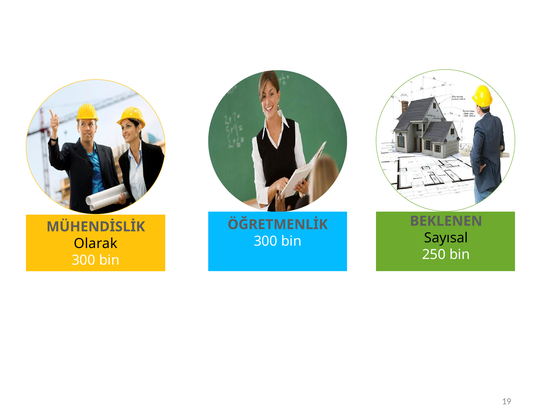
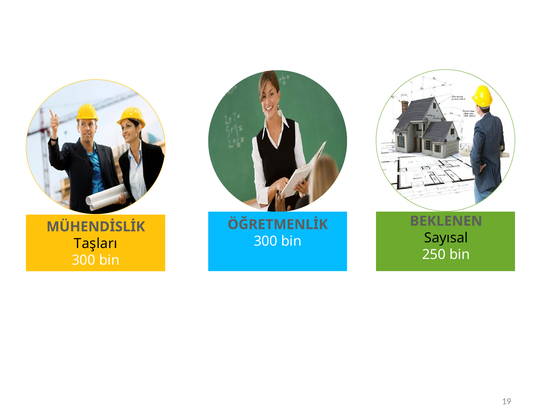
Olarak: Olarak -> Taşları (96, 243)
